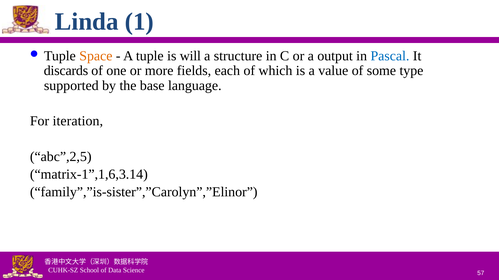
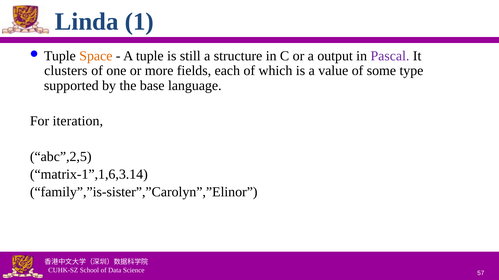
will: will -> still (190, 56)
Pascal colour: blue -> purple (390, 56)
discards: discards -> clusters (66, 71)
